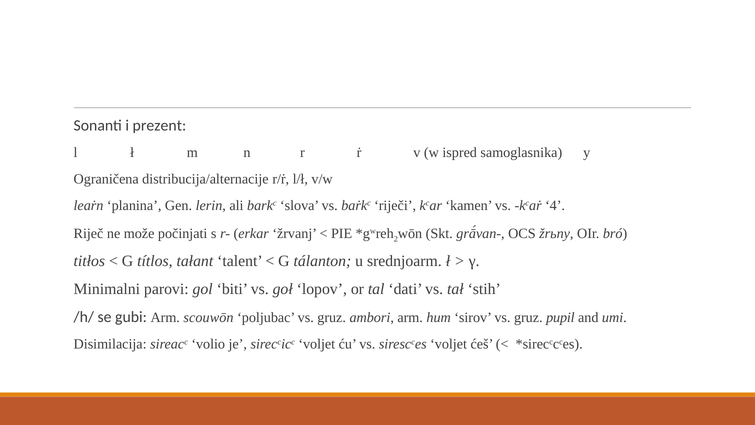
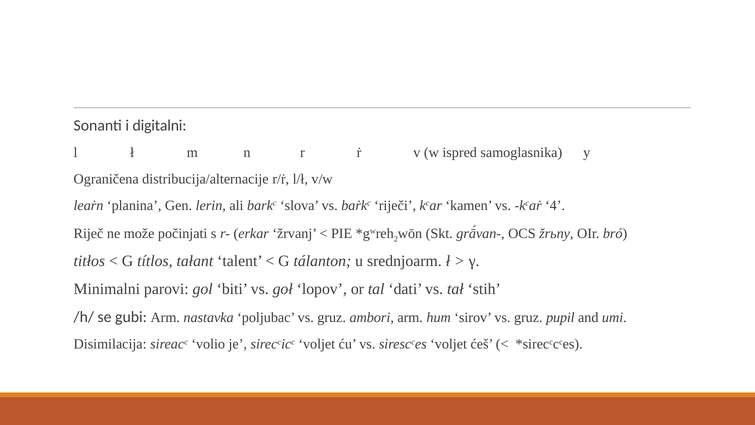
prezent: prezent -> digitalni (160, 126)
scouwōn: scouwōn -> nastavka (209, 317)
